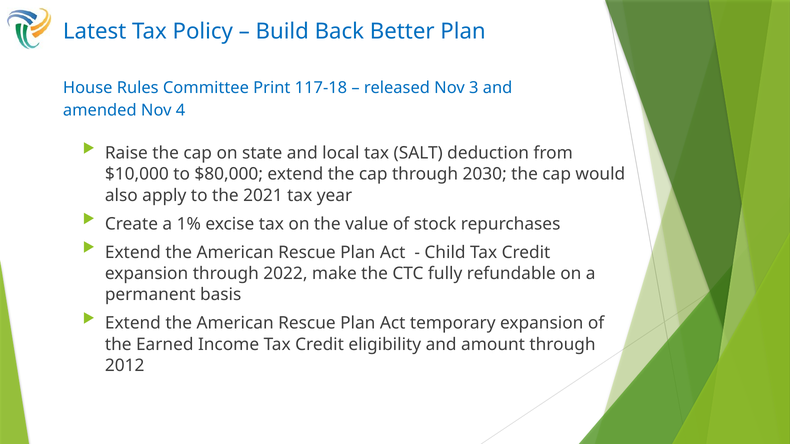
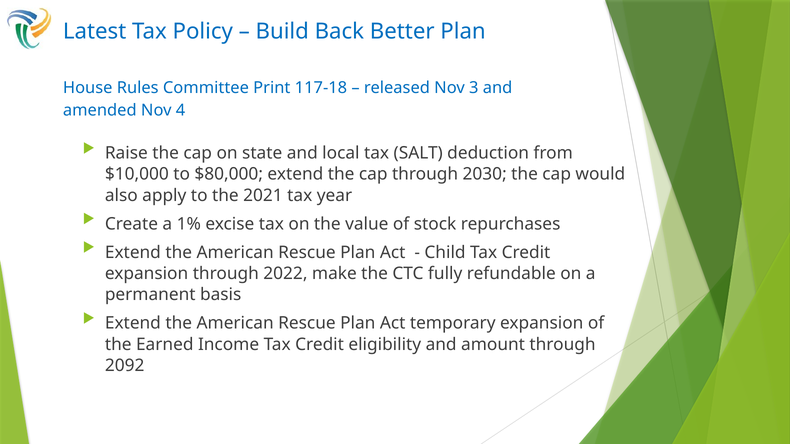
2012: 2012 -> 2092 (125, 366)
